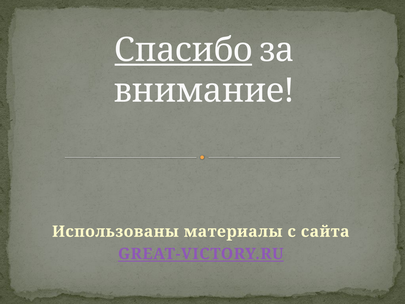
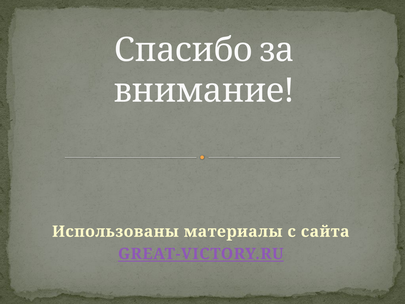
Спасибо underline: present -> none (183, 50)
